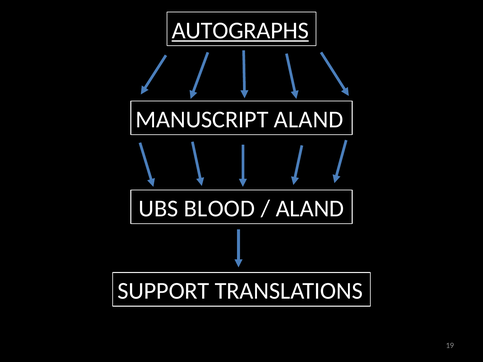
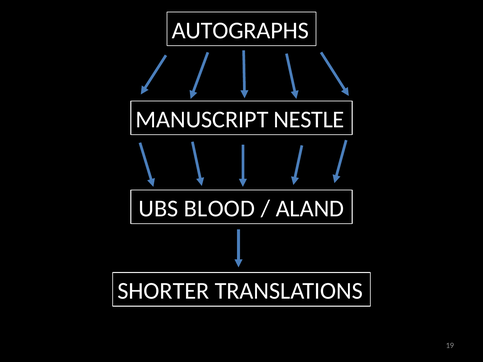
AUTOGRAPHS underline: present -> none (240, 31)
MANUSCRIPT ALAND: ALAND -> NESTLE (309, 120)
SUPPORT: SUPPORT -> SHORTER (163, 291)
